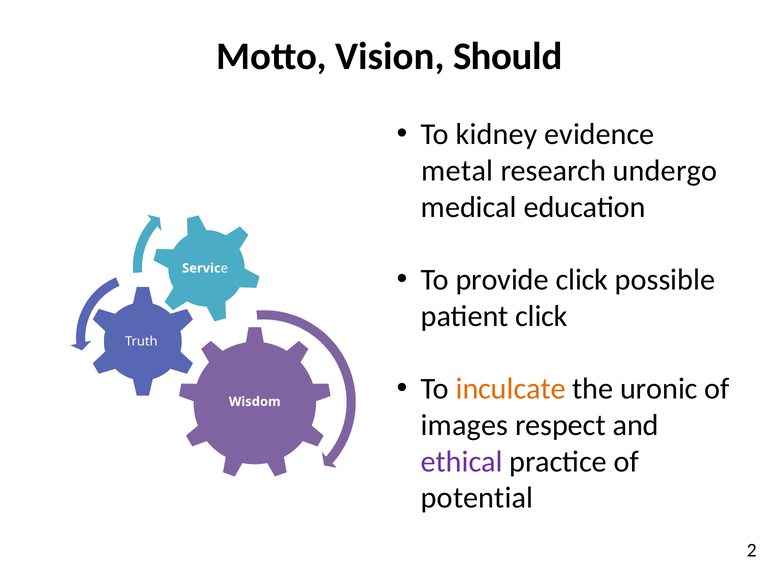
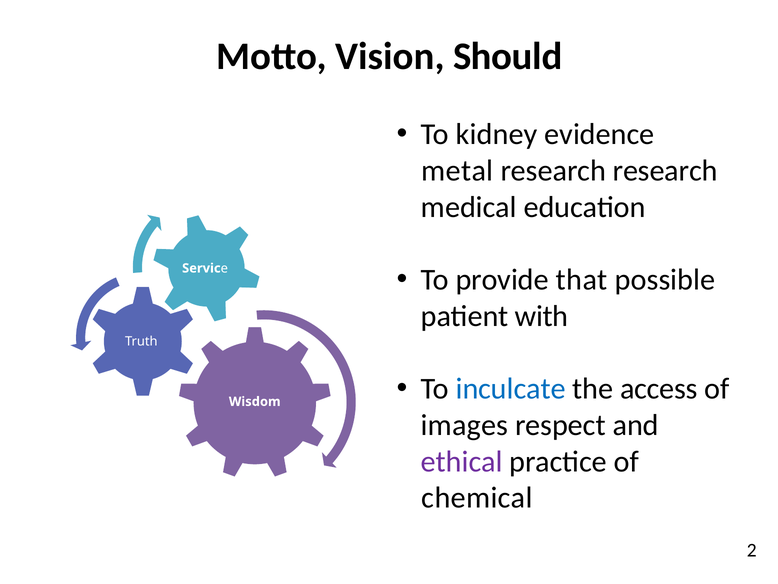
research undergo: undergo -> research (665, 171)
provide click: click -> that (582, 280)
patient click: click -> with (542, 316)
inculcate colour: orange -> blue (511, 389)
uronic: uronic -> access (659, 389)
potential: potential -> chemical (477, 498)
